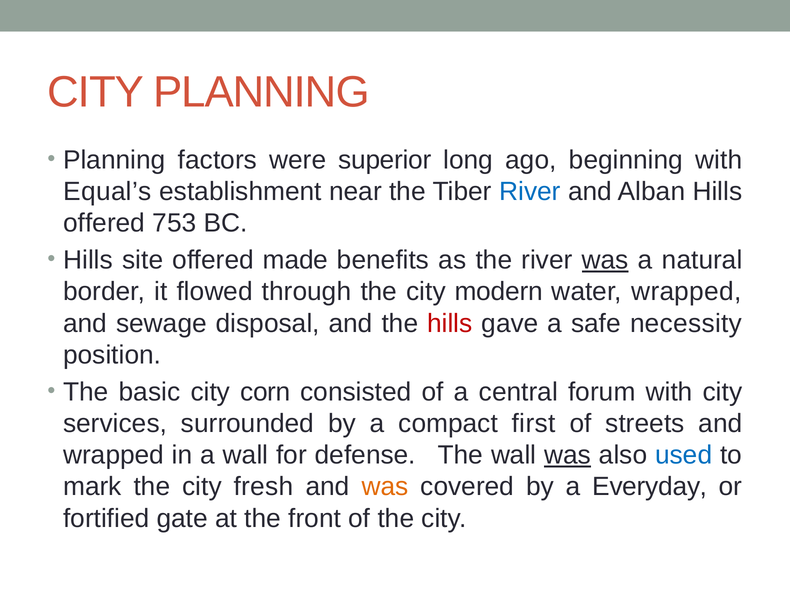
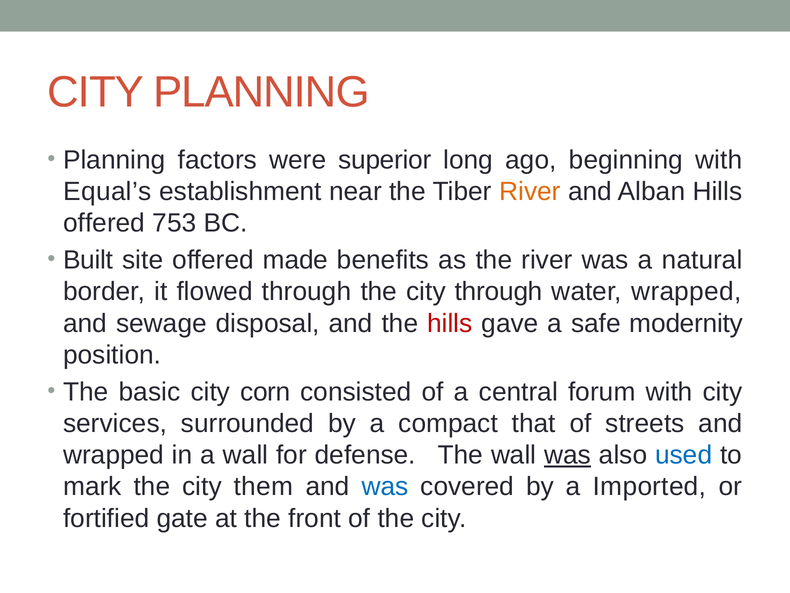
River colour: blue -> orange (530, 191)
Hills: Hills -> Built (88, 260)
was underline: present -> none (605, 260)
city modern: modern -> through (499, 292)
necessity: necessity -> modernity (686, 323)
first: first -> that (534, 423)
fresh: fresh -> them (264, 486)
was colour: orange -> blue (385, 486)
Everyday: Everyday -> Imported (649, 486)
